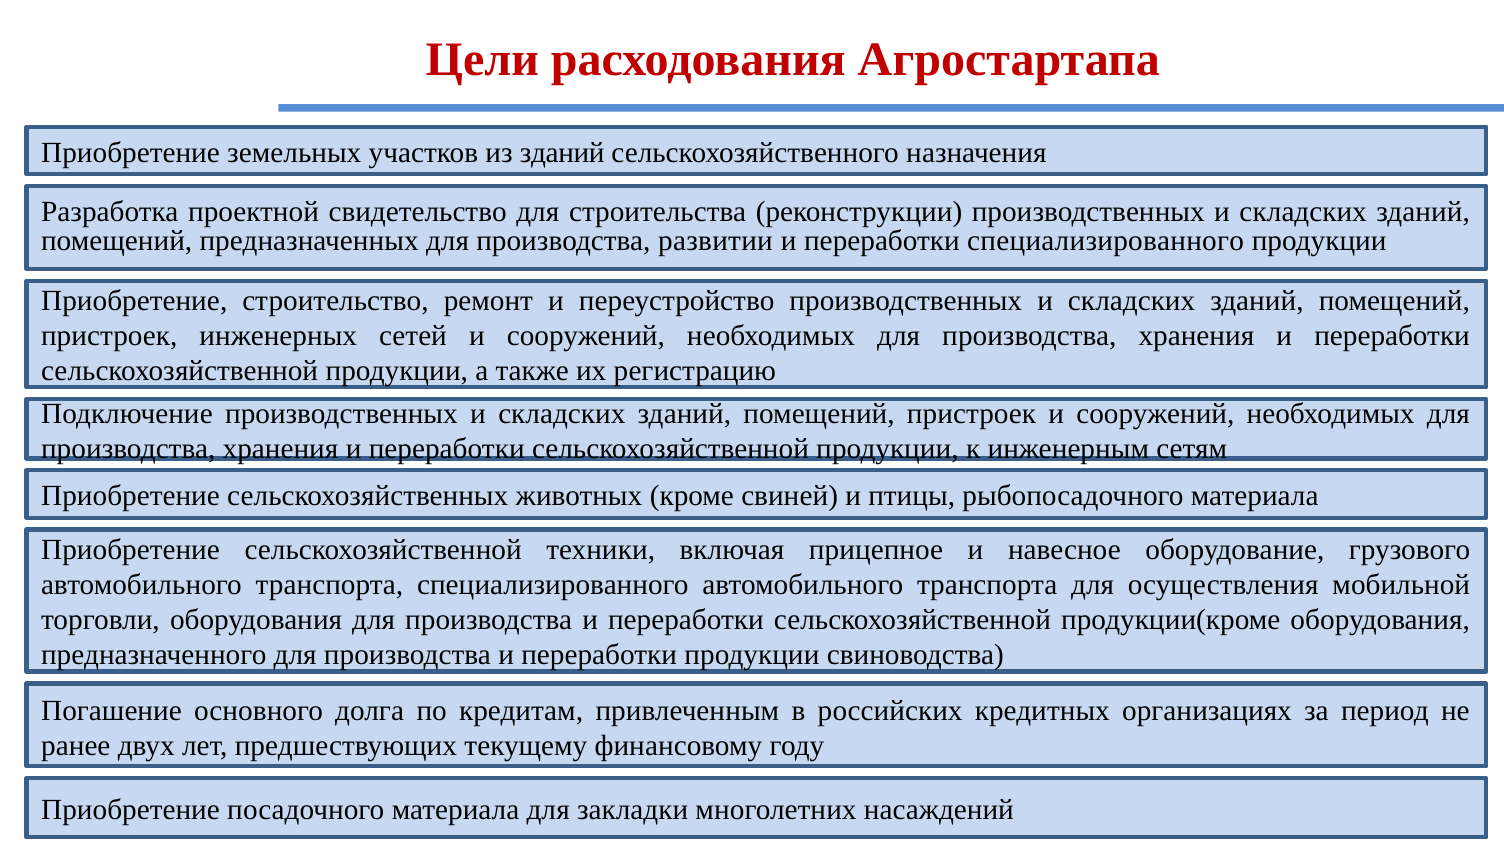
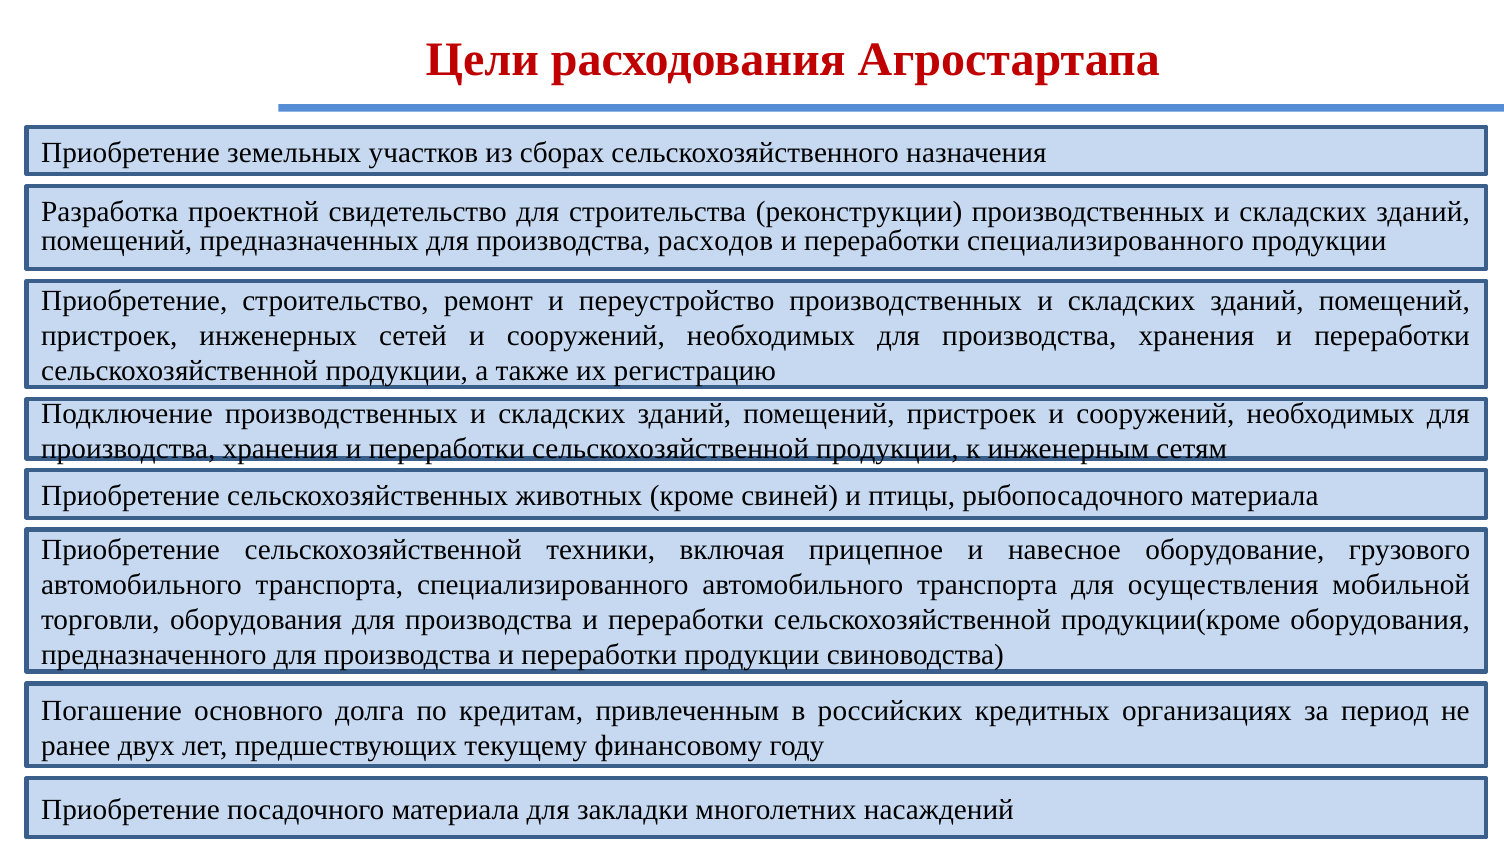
из зданий: зданий -> сборах (562, 153)
развитии: развитии -> расходов (716, 241)
